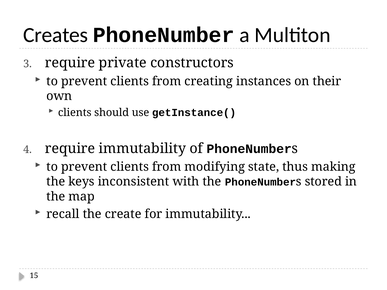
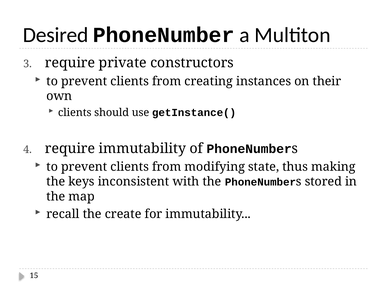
Creates: Creates -> Desired (56, 35)
